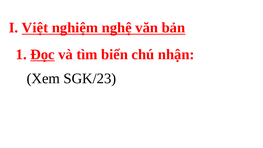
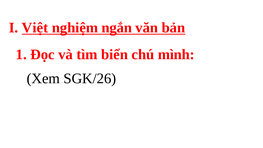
nghệ: nghệ -> ngắn (117, 28)
Đọc underline: present -> none (42, 54)
nhận: nhận -> mình (176, 54)
SGK/23: SGK/23 -> SGK/26 (90, 78)
